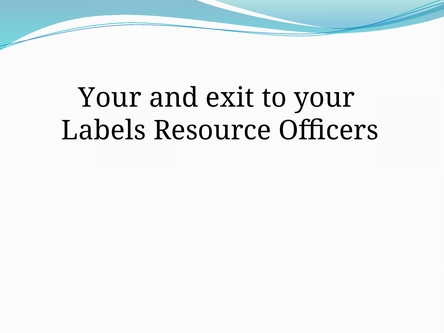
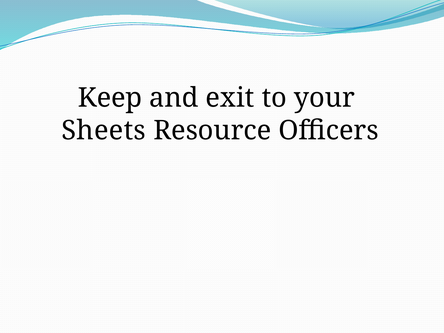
Your: Your -> Keep (110, 98)
Labels: Labels -> Sheets (104, 131)
